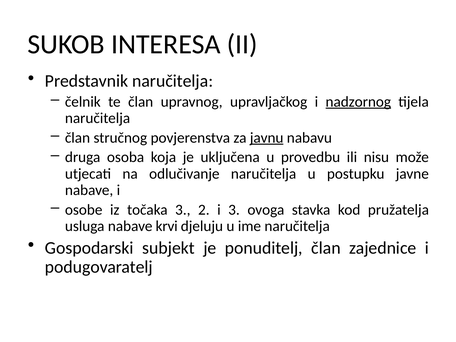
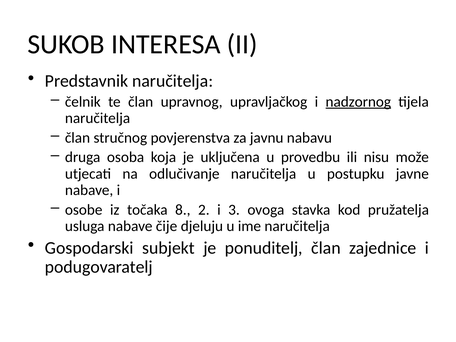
javnu underline: present -> none (267, 138)
točaka 3: 3 -> 8 (183, 210)
krvi: krvi -> čije (167, 226)
